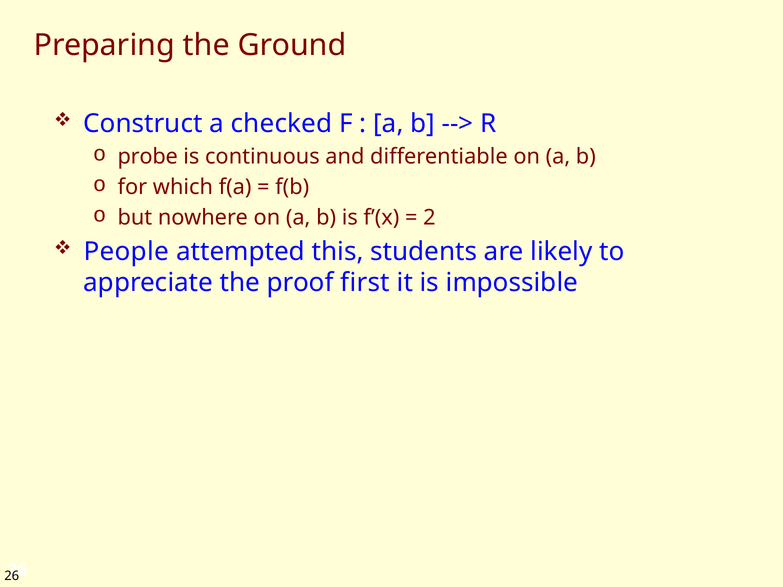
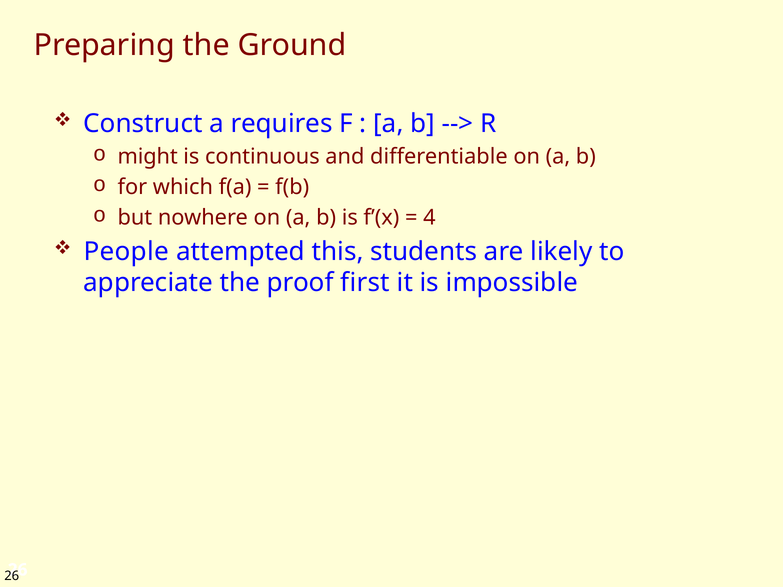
checked: checked -> requires (282, 124)
probe: probe -> might (148, 157)
2: 2 -> 4 (429, 217)
